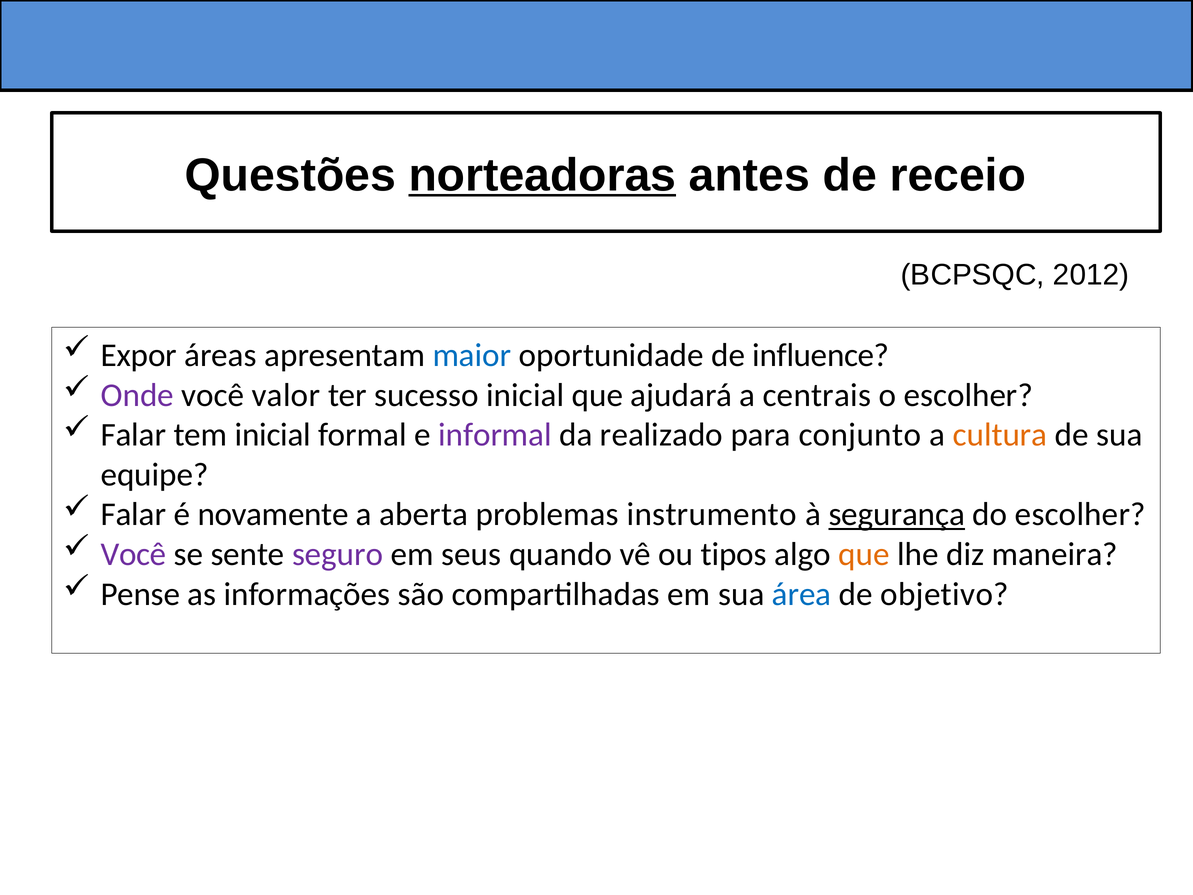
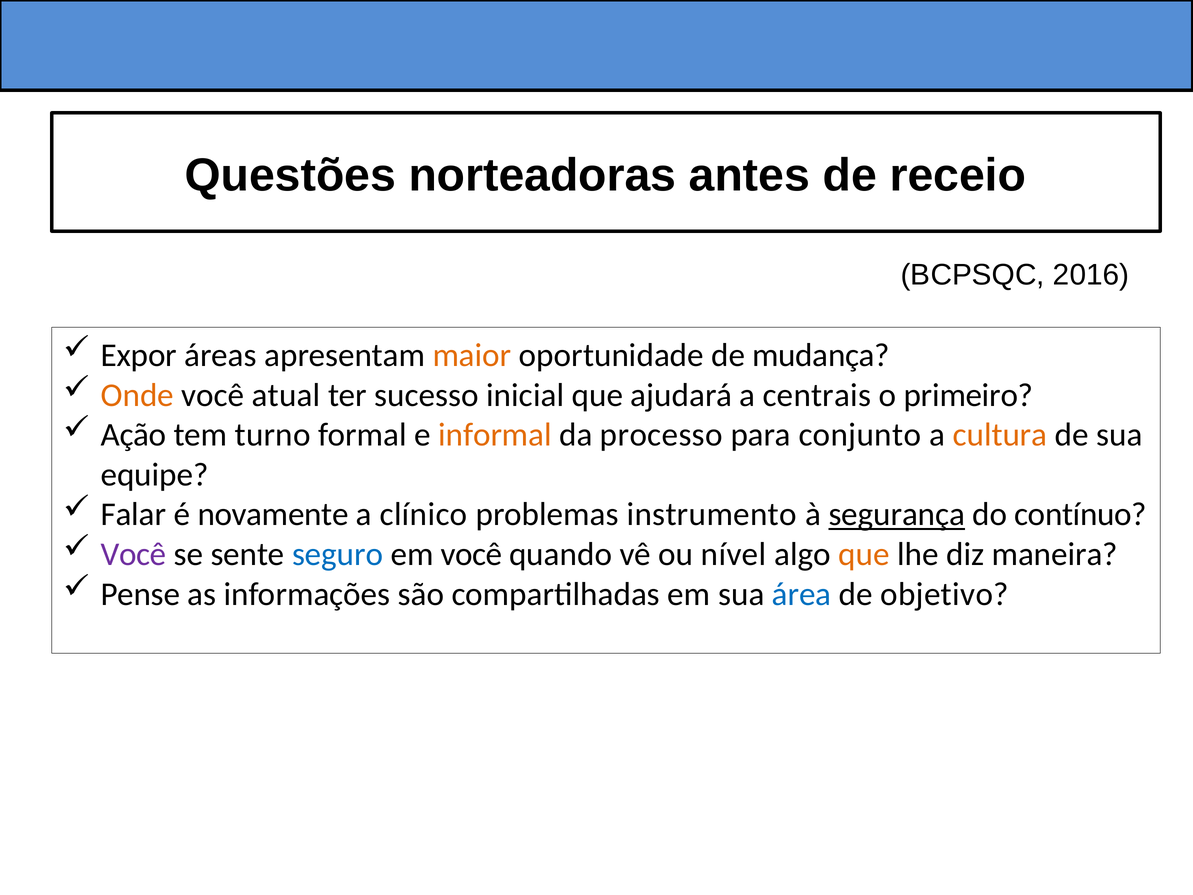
norteadoras underline: present -> none (542, 175)
2012: 2012 -> 2016 (1091, 275)
maior colour: blue -> orange (472, 355)
influence: influence -> mudança (821, 355)
Onde colour: purple -> orange (137, 395)
valor: valor -> atual (286, 395)
o escolher: escolher -> primeiro (968, 395)
Falar: Falar -> Ação (133, 435)
tem inicial: inicial -> turno (273, 435)
informal colour: purple -> orange (495, 435)
realizado: realizado -> processo (661, 435)
aberta: aberta -> clínico (424, 514)
do escolher: escolher -> contínuo (1081, 514)
seguro colour: purple -> blue (338, 554)
em seus: seus -> você (471, 554)
tipos: tipos -> nível (734, 554)
